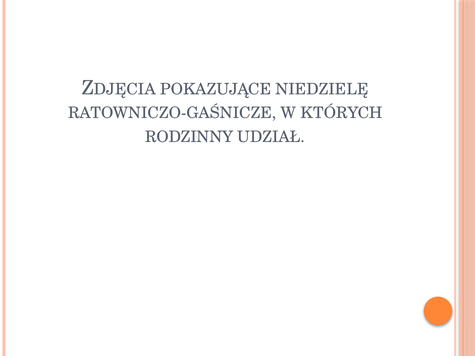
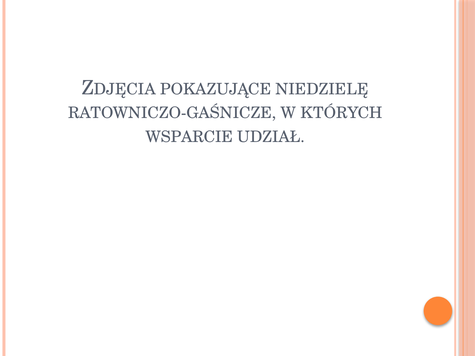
RODZINNY: RODZINNY -> WSPARCIE (189, 137)
